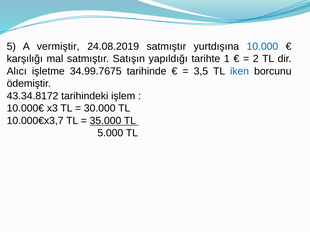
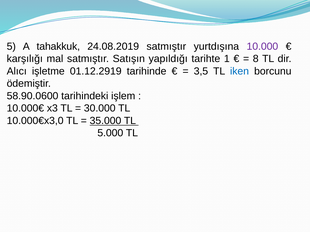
vermiştir: vermiştir -> tahakkuk (58, 47)
10.000 colour: blue -> purple (262, 47)
2: 2 -> 8 (256, 59)
34.99.7675: 34.99.7675 -> 01.12.2919 (96, 71)
43.34.8172: 43.34.8172 -> 58.90.0600 (33, 96)
10.000€x3,7: 10.000€x3,7 -> 10.000€x3,0 (35, 121)
